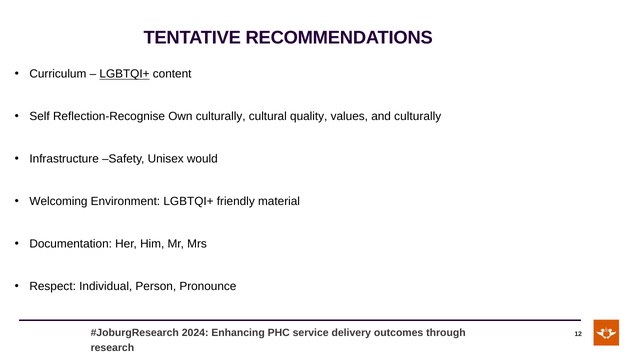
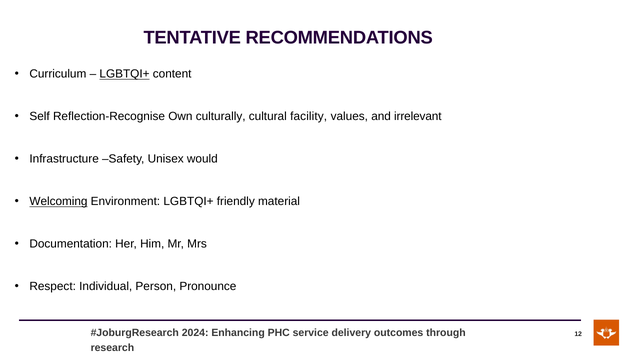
quality: quality -> facility (309, 117)
and culturally: culturally -> irrelevant (418, 117)
Welcoming underline: none -> present (58, 201)
